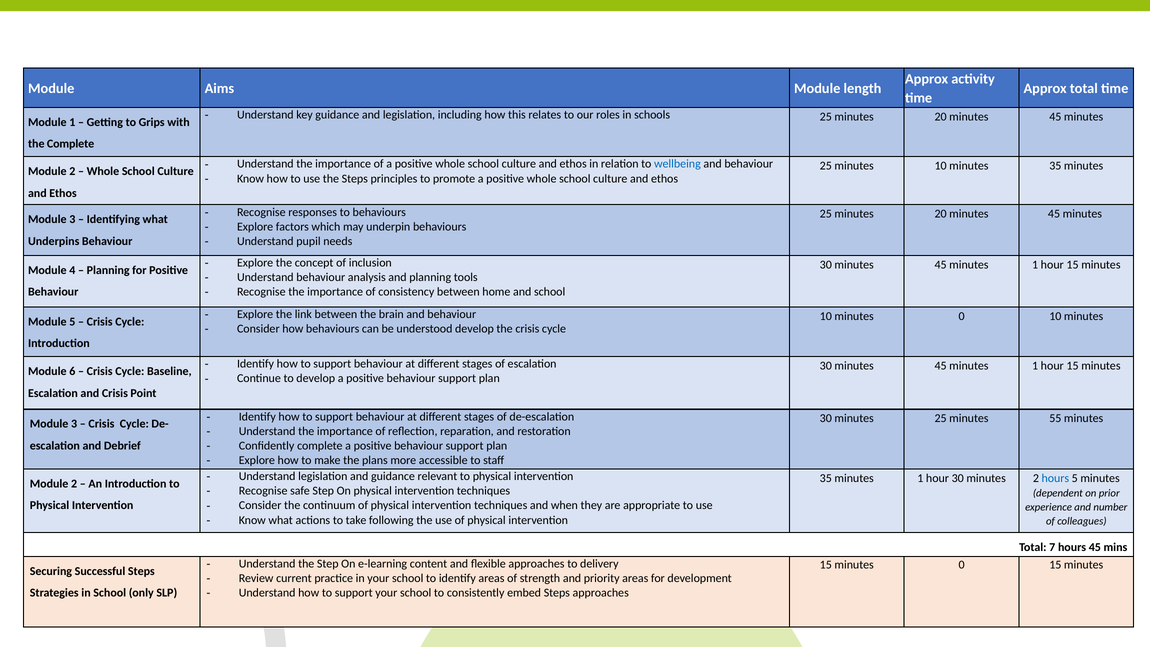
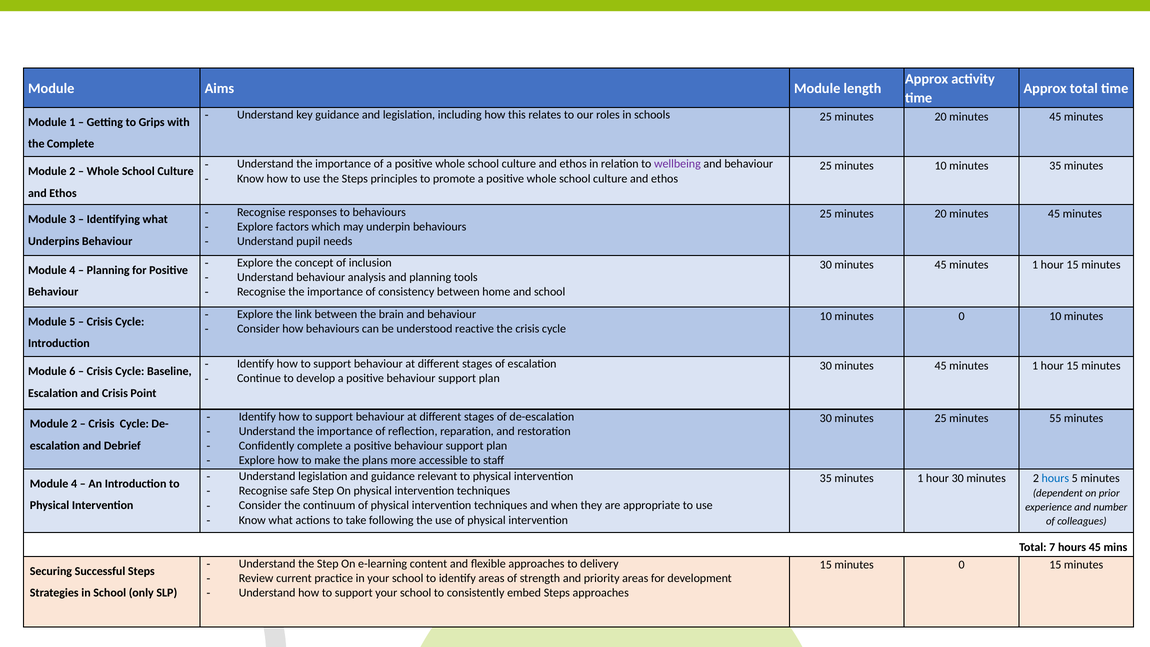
wellbeing colour: blue -> purple (677, 164)
understood develop: develop -> reactive (474, 329)
3: 3 -> 2 (74, 424)
2: 2 -> 4 (74, 484)
